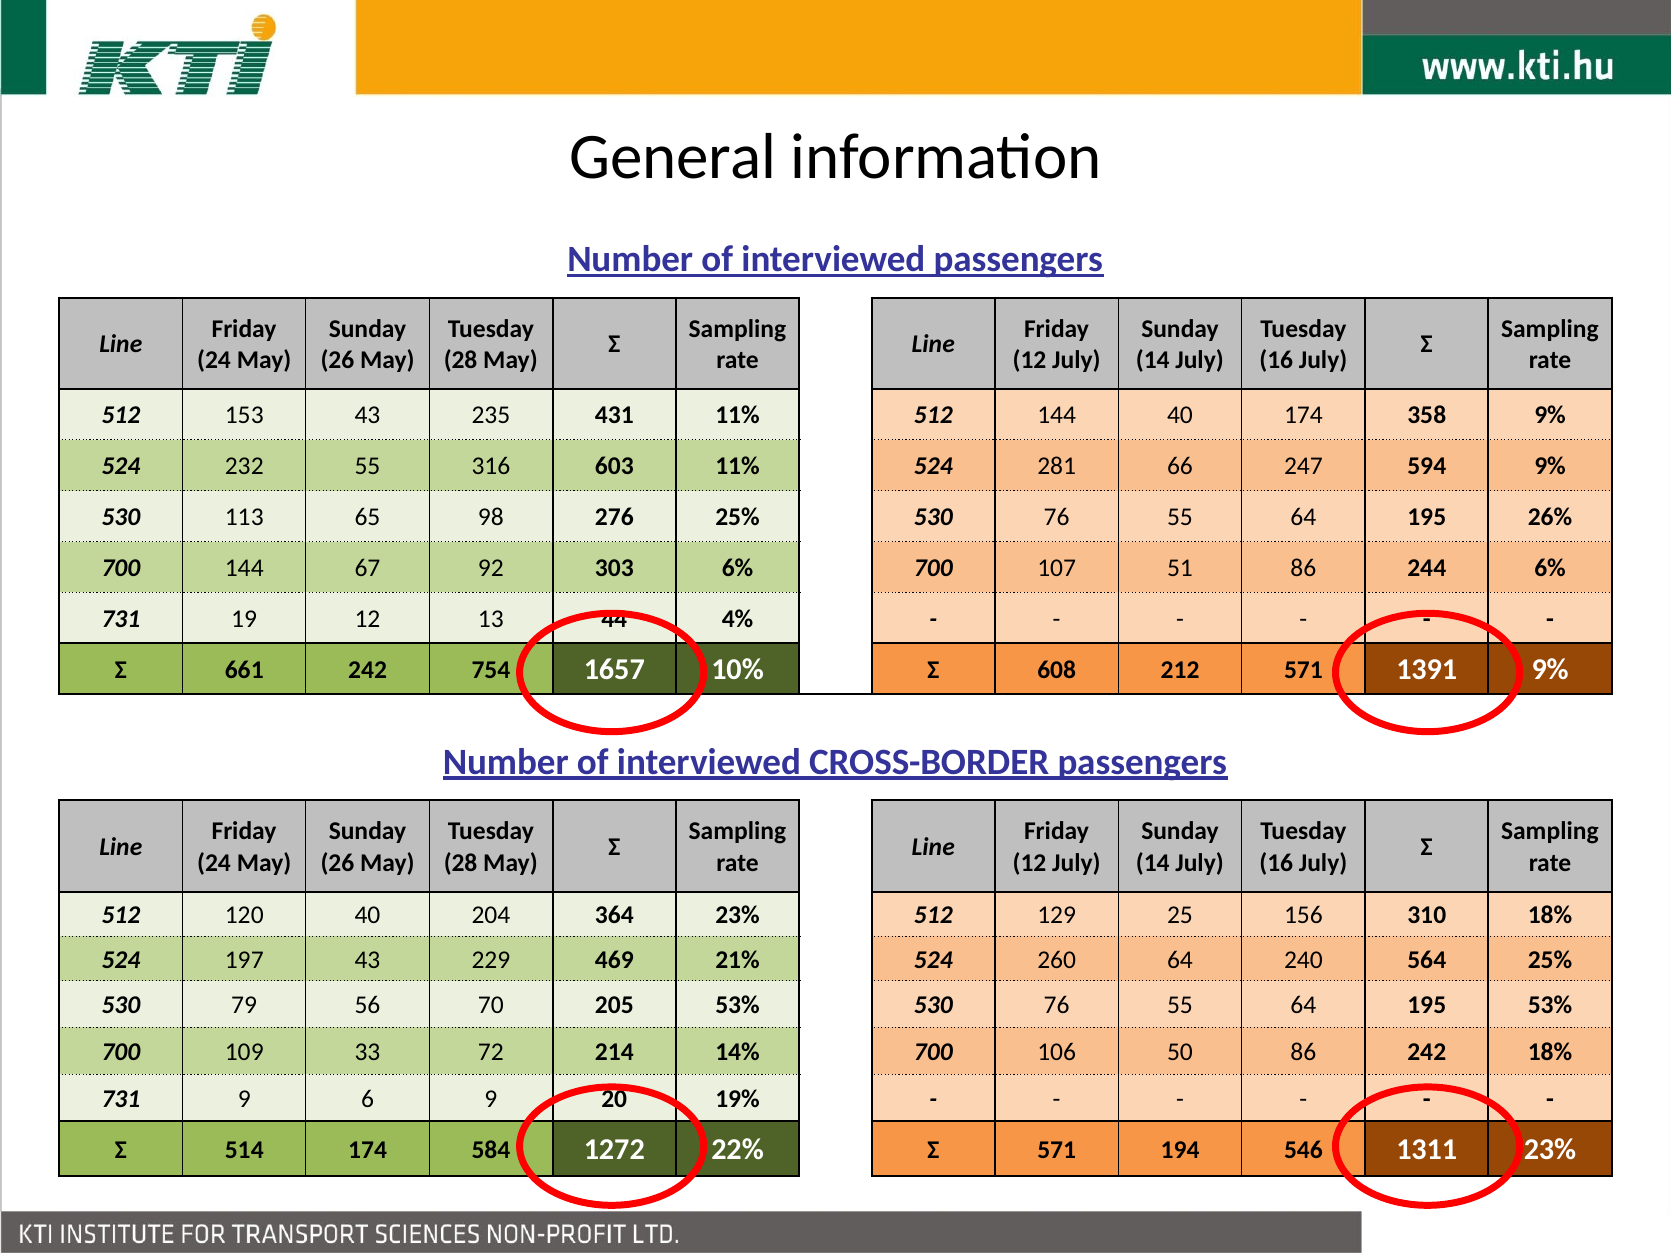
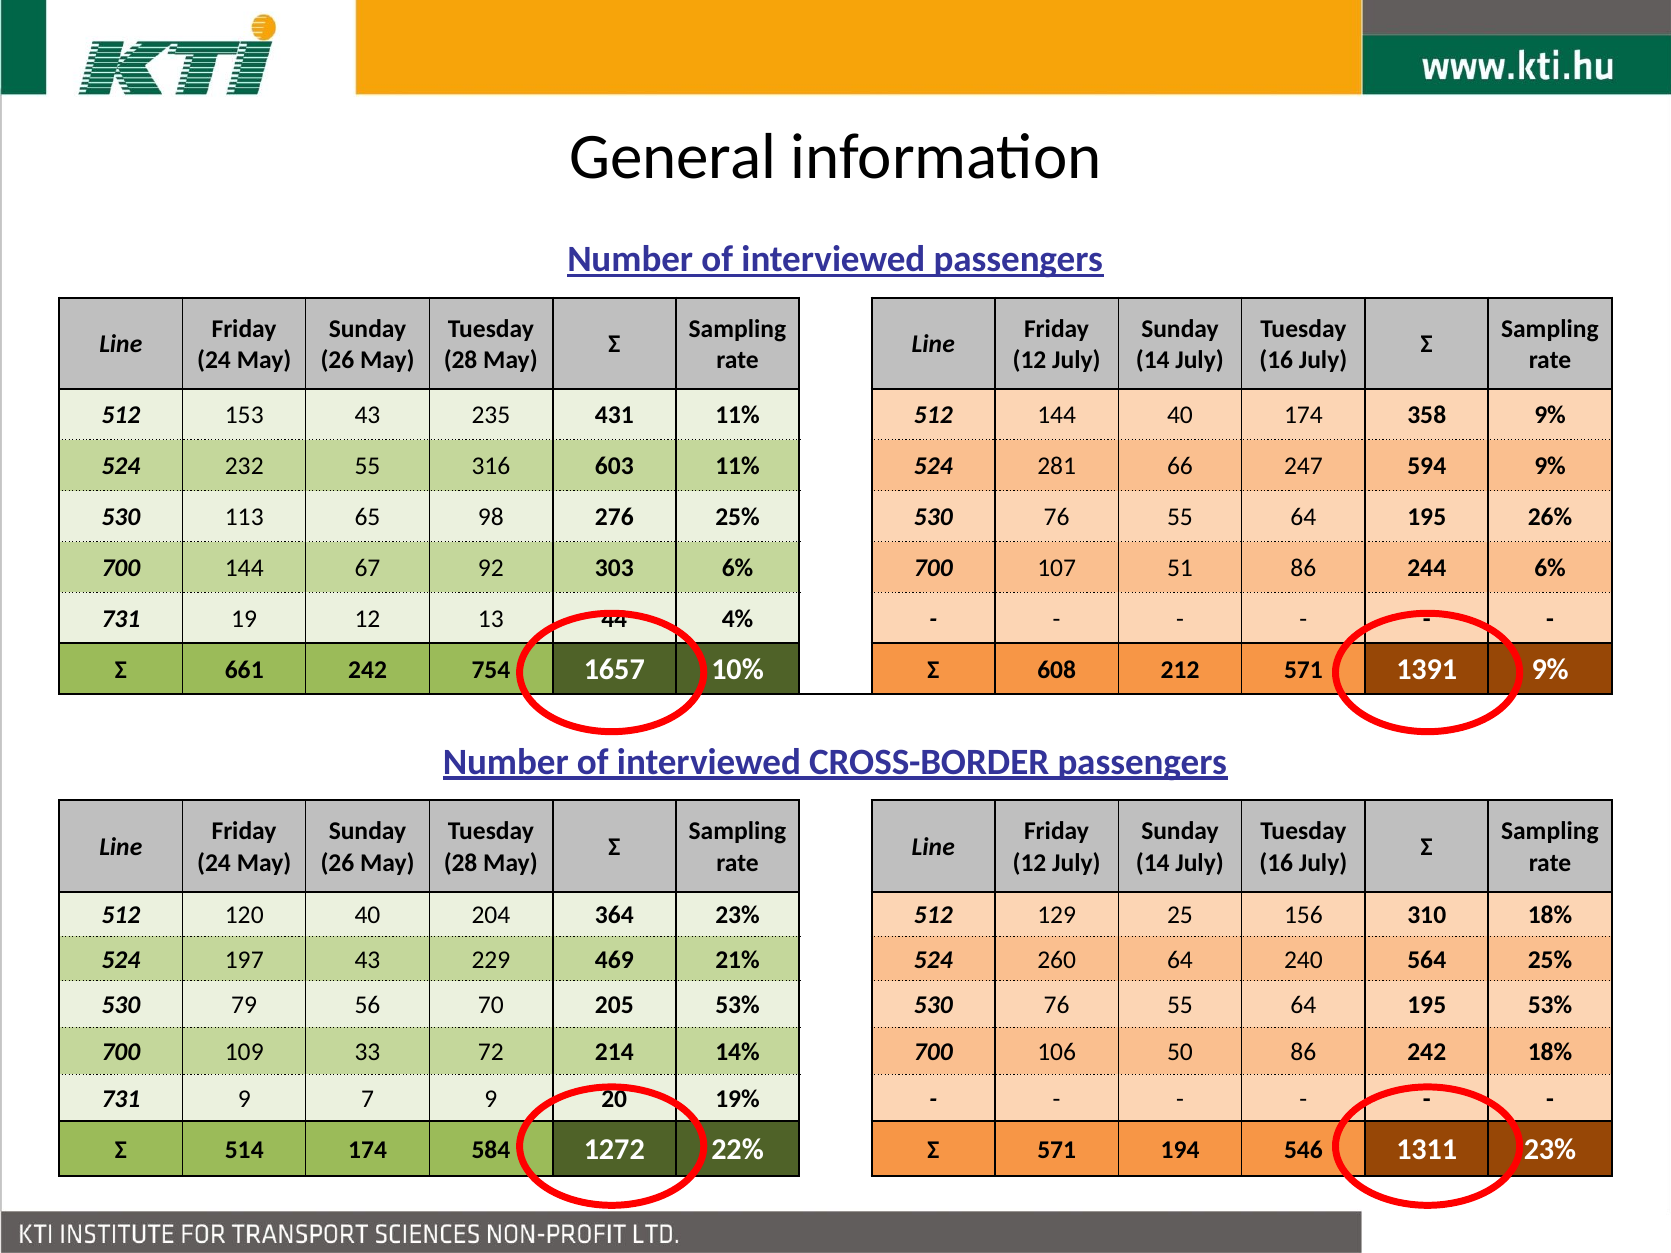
6: 6 -> 7 (368, 1099)
